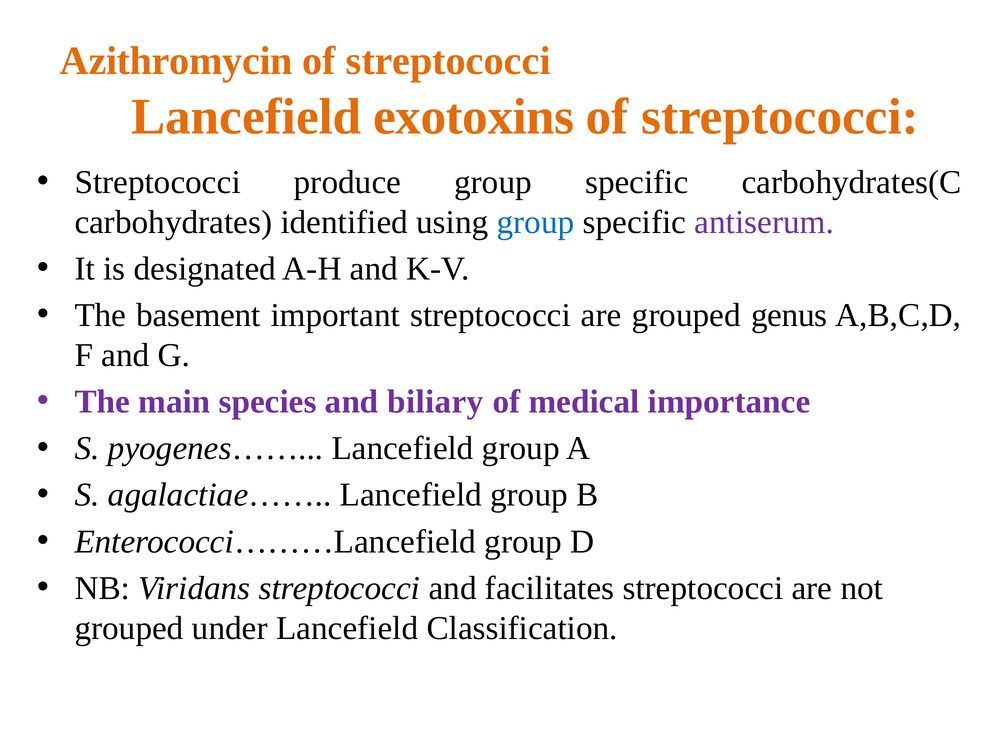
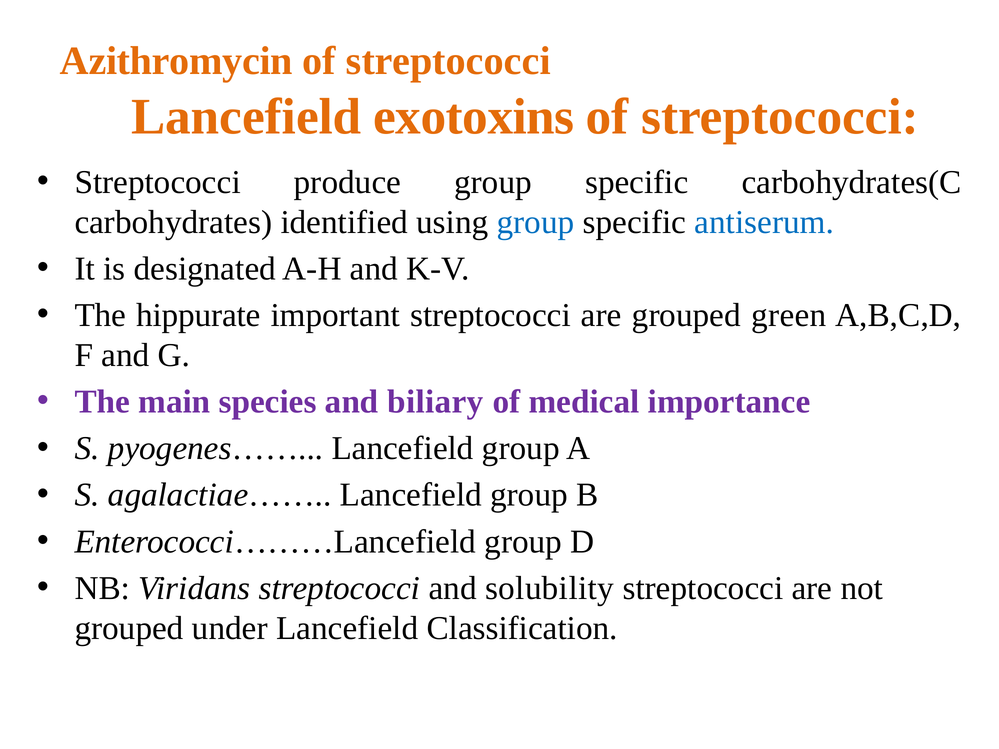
antiserum colour: purple -> blue (764, 222)
basement: basement -> hippurate (198, 315)
genus: genus -> green (789, 315)
facilitates: facilitates -> solubility (550, 588)
